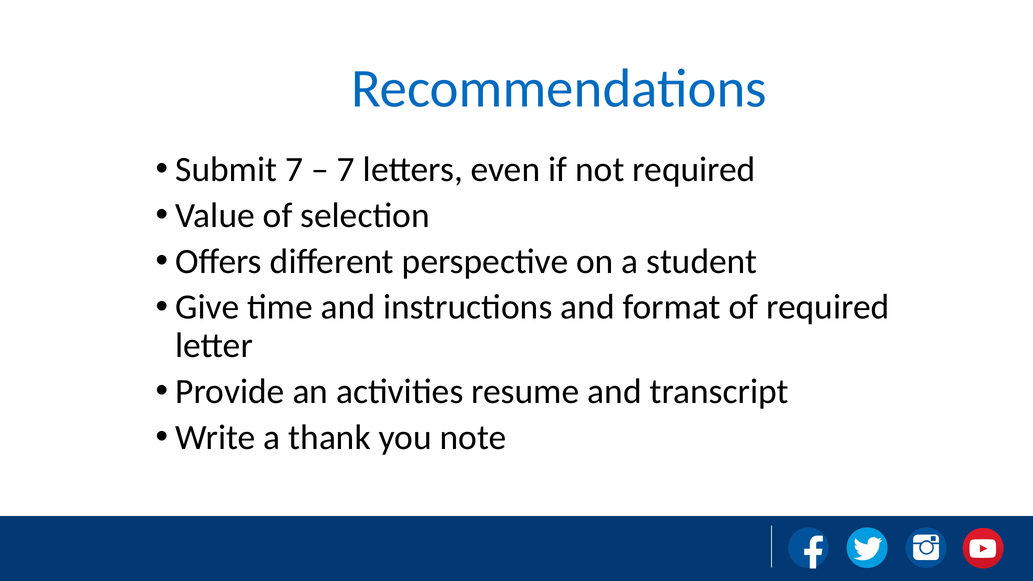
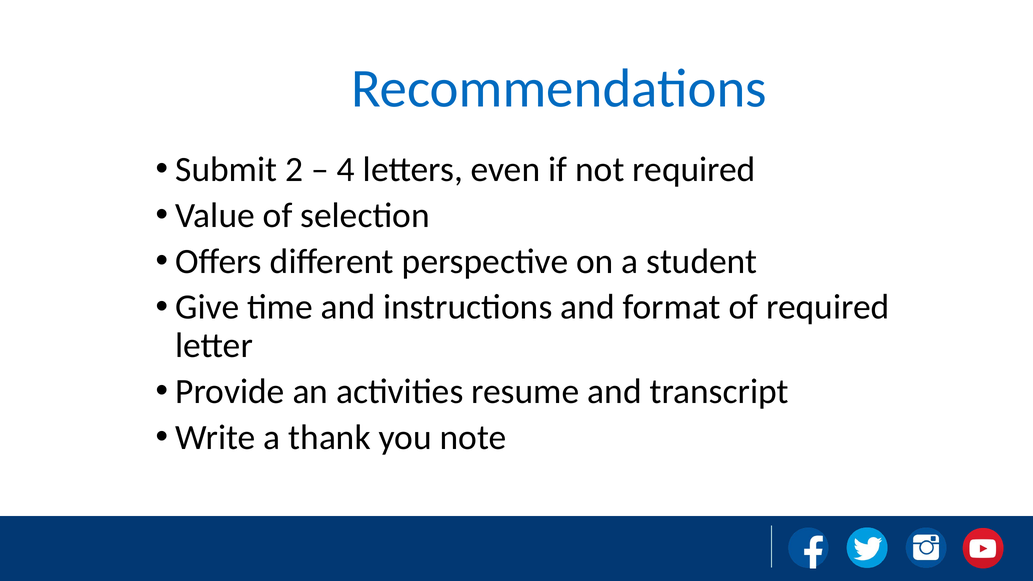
Submit 7: 7 -> 2 (294, 170)
7: 7 -> 4 (346, 170)
